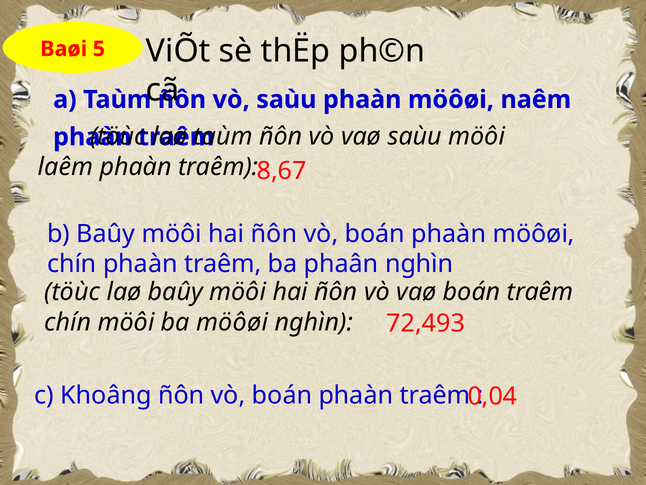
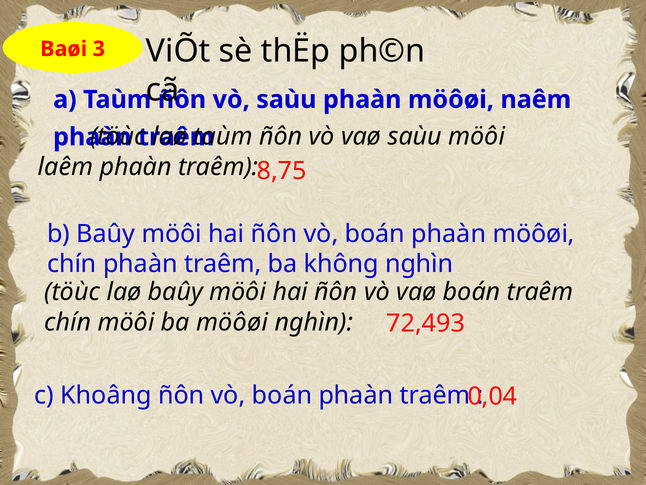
5: 5 -> 3 (99, 49)
8,67: 8,67 -> 8,75 (282, 171)
phaân: phaân -> không (341, 264)
